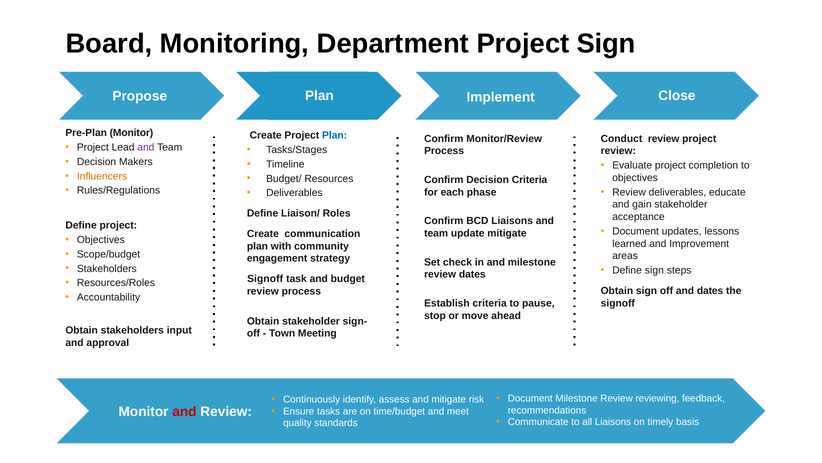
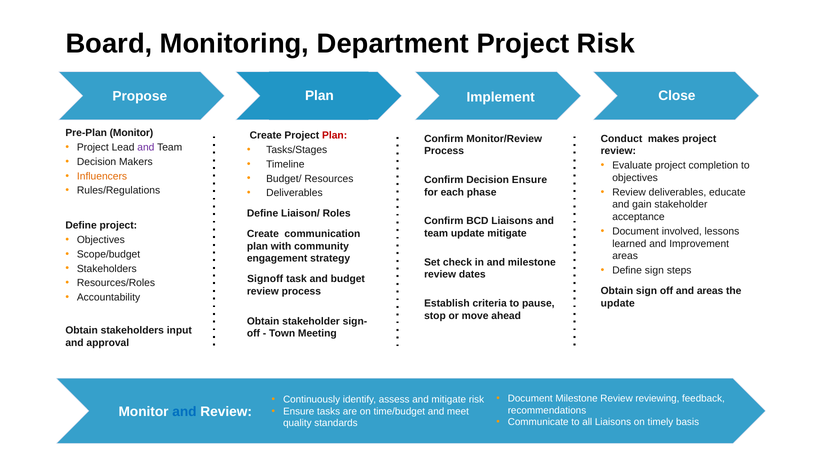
Project Sign: Sign -> Risk (606, 44)
Plan colour: blue -> red (335, 135)
Conduct review: review -> makes (664, 139)
Decision Criteria: Criteria -> Ensure (529, 180)
updates: updates -> involved (682, 231)
and dates: dates -> areas (710, 290)
signoff: signoff -> update (618, 303)
and colour: red -> blue (184, 411)
